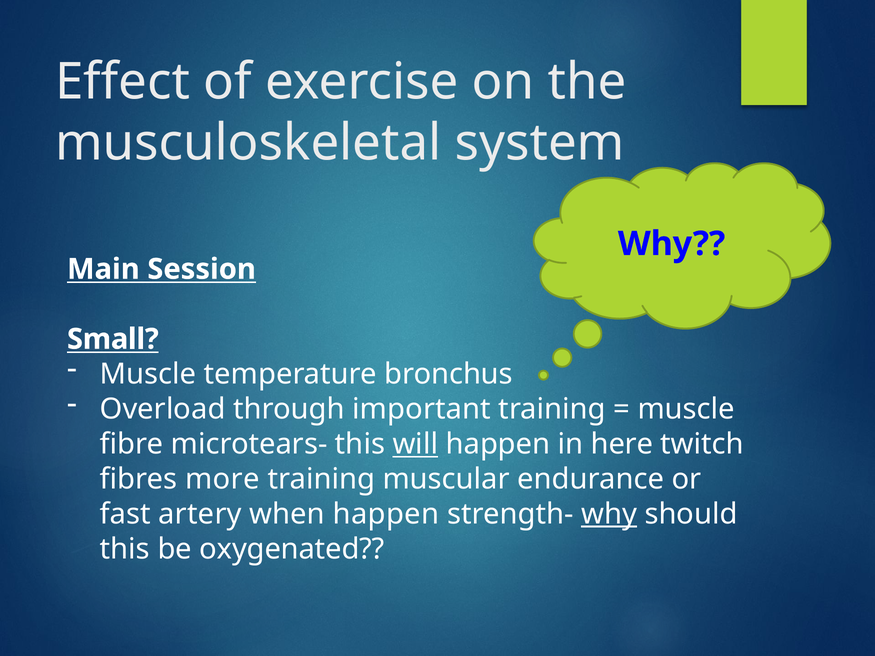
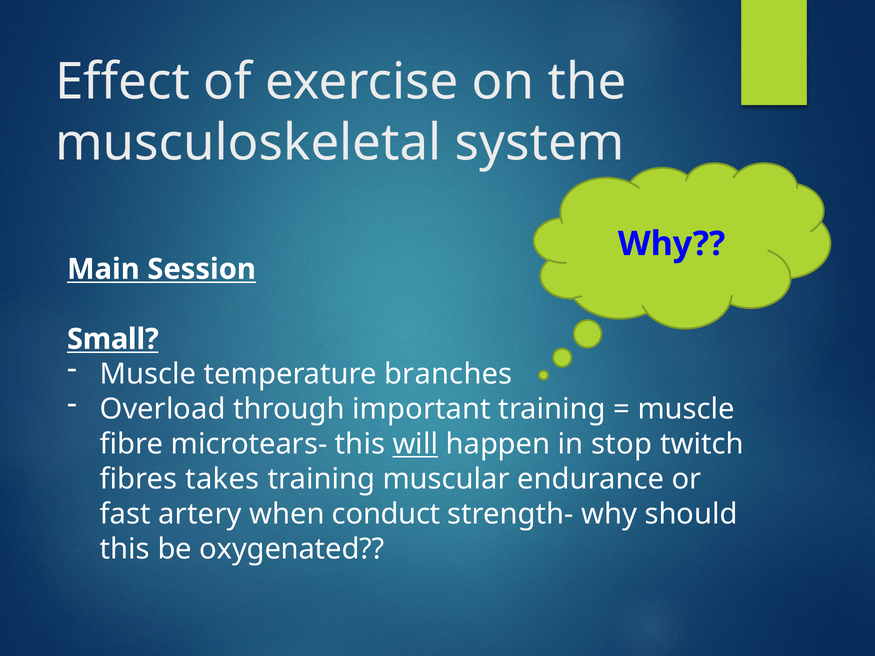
bronchus: bronchus -> branches (448, 374)
here: here -> stop (622, 444)
more: more -> takes (222, 479)
when happen: happen -> conduct (386, 514)
why underline: present -> none (609, 514)
